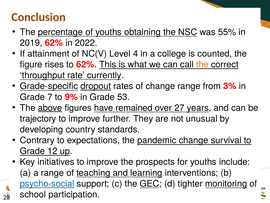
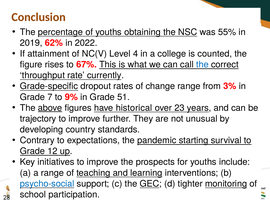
to 62%: 62% -> 67% (87, 64)
the colour: orange -> blue (202, 64)
dropout underline: present -> none (96, 86)
53: 53 -> 51 (124, 97)
remained: remained -> historical (134, 108)
27: 27 -> 23 (179, 108)
pandemic change: change -> starting (194, 140)
